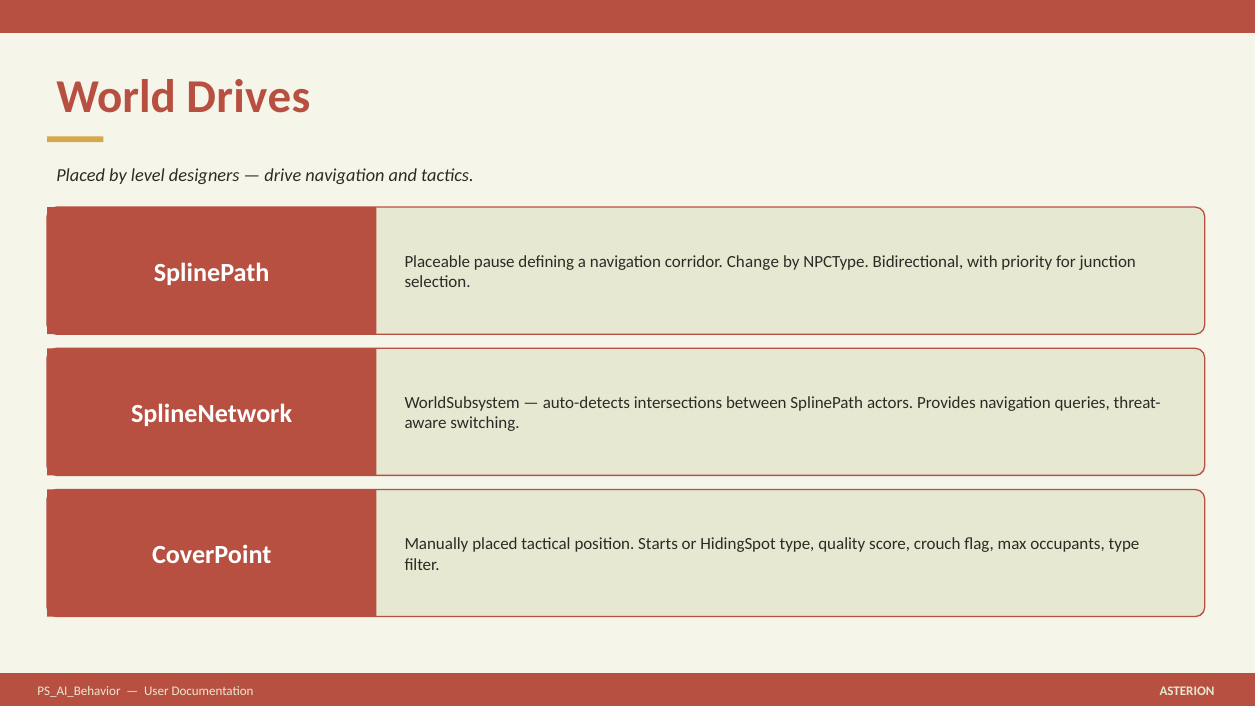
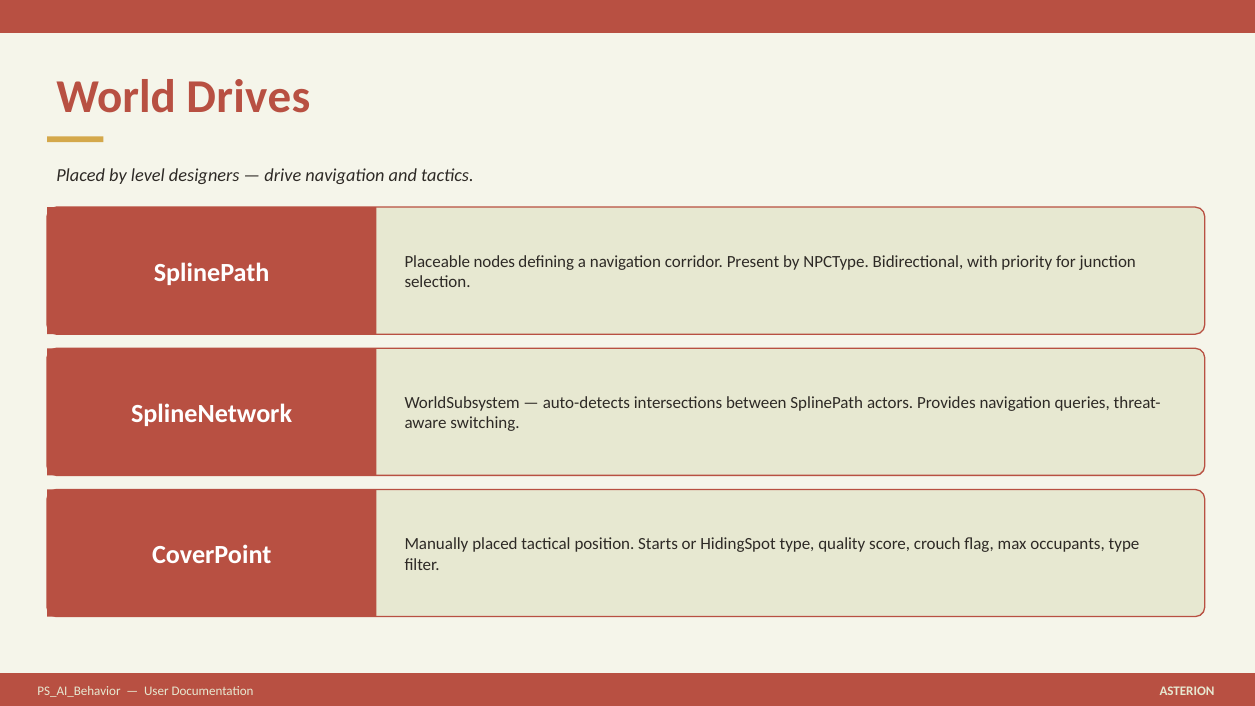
pause: pause -> nodes (494, 262)
Change: Change -> Present (753, 262)
